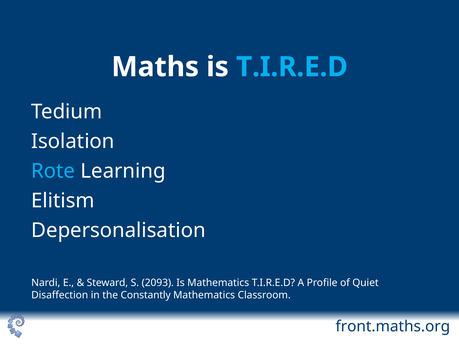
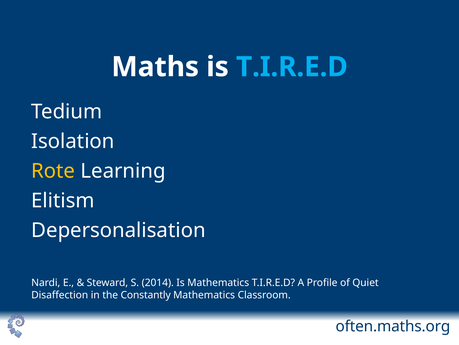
Rote colour: light blue -> yellow (53, 171)
2093: 2093 -> 2014 (158, 282)
front.maths.org: front.maths.org -> often.maths.org (393, 326)
